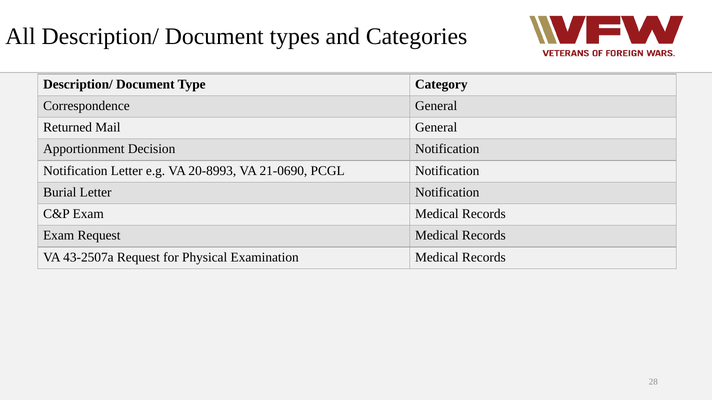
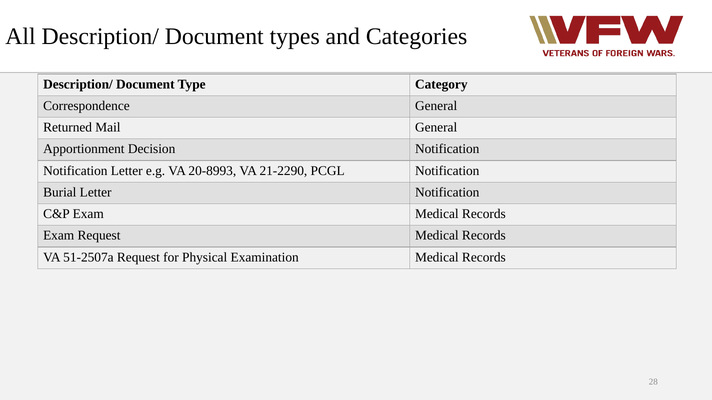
21-0690: 21-0690 -> 21-2290 (283, 171)
43-2507a: 43-2507a -> 51-2507a (88, 257)
